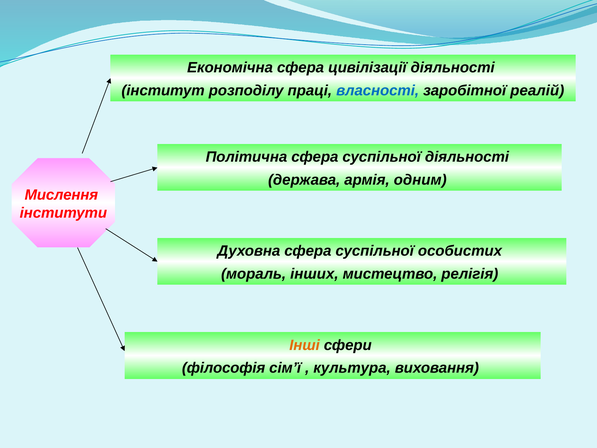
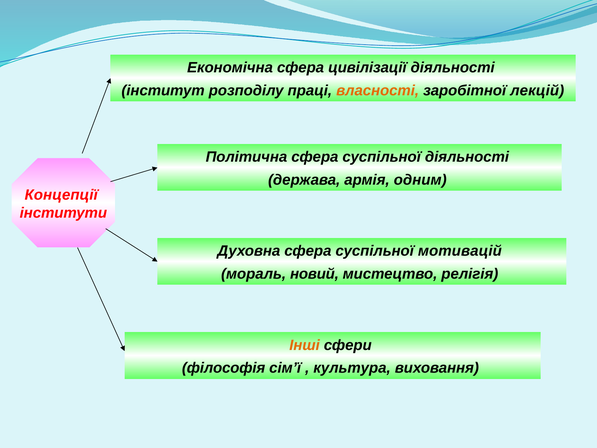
власності colour: blue -> orange (378, 90)
реалій: реалій -> лекцій (537, 90)
Мислення: Мислення -> Концепції (61, 195)
особистих: особистих -> мотивацій (460, 251)
інших: інших -> новий (314, 274)
